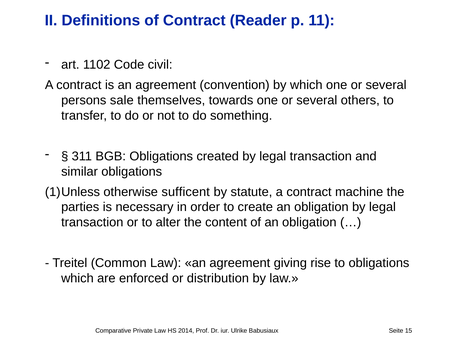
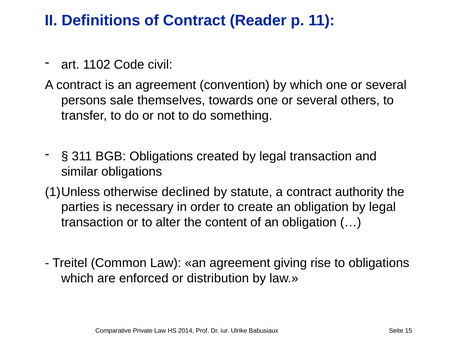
sufficent: sufficent -> declined (186, 192)
machine: machine -> authority (359, 192)
